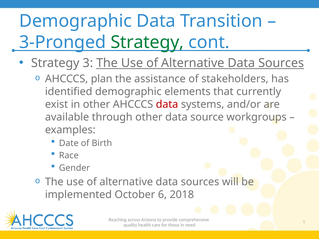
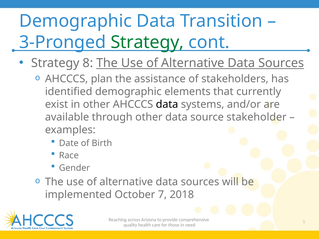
3: 3 -> 8 (88, 63)
data colour: red -> black (167, 104)
workgroups: workgroups -> stakeholder (257, 117)
6: 6 -> 7 (162, 195)
